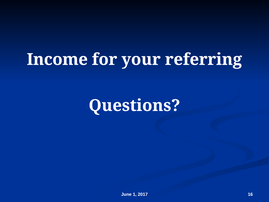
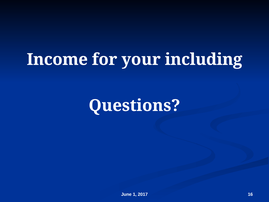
referring: referring -> including (204, 59)
